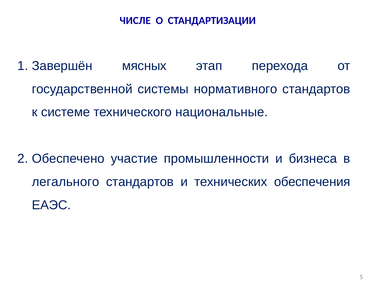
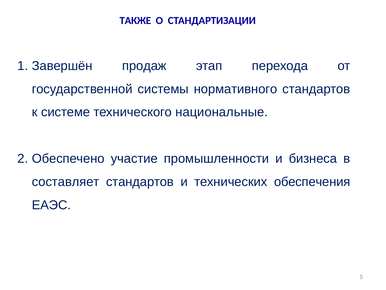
ЧИСЛЕ: ЧИСЛЕ -> ТАКЖЕ (135, 20)
мясных: мясных -> продаж (144, 66)
легального: легального -> составляет (66, 182)
